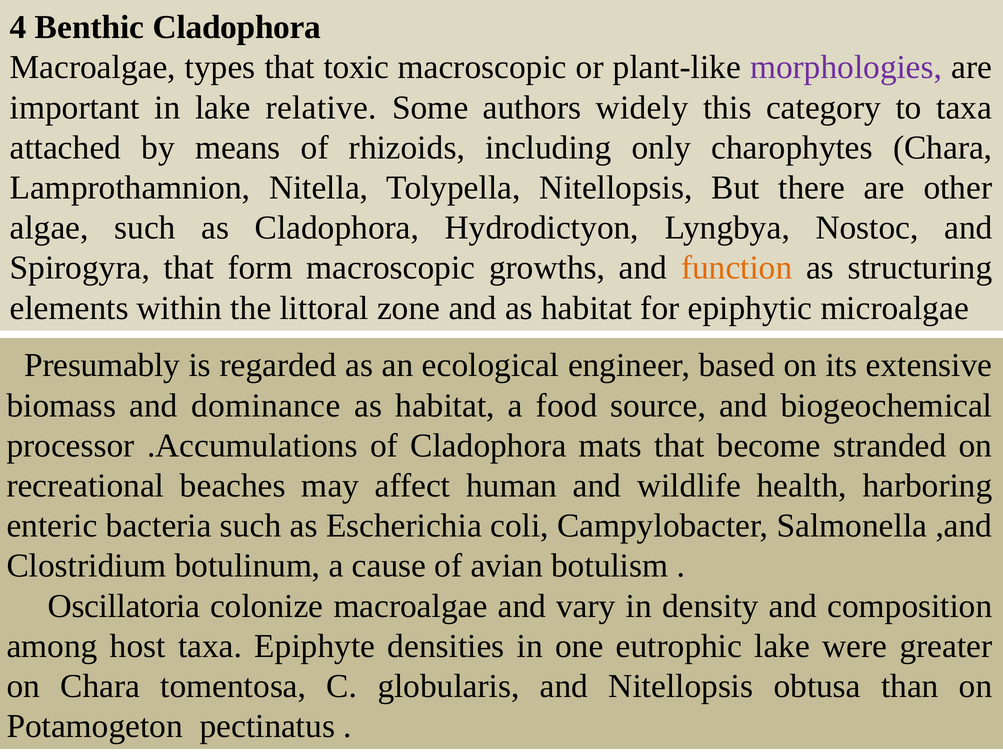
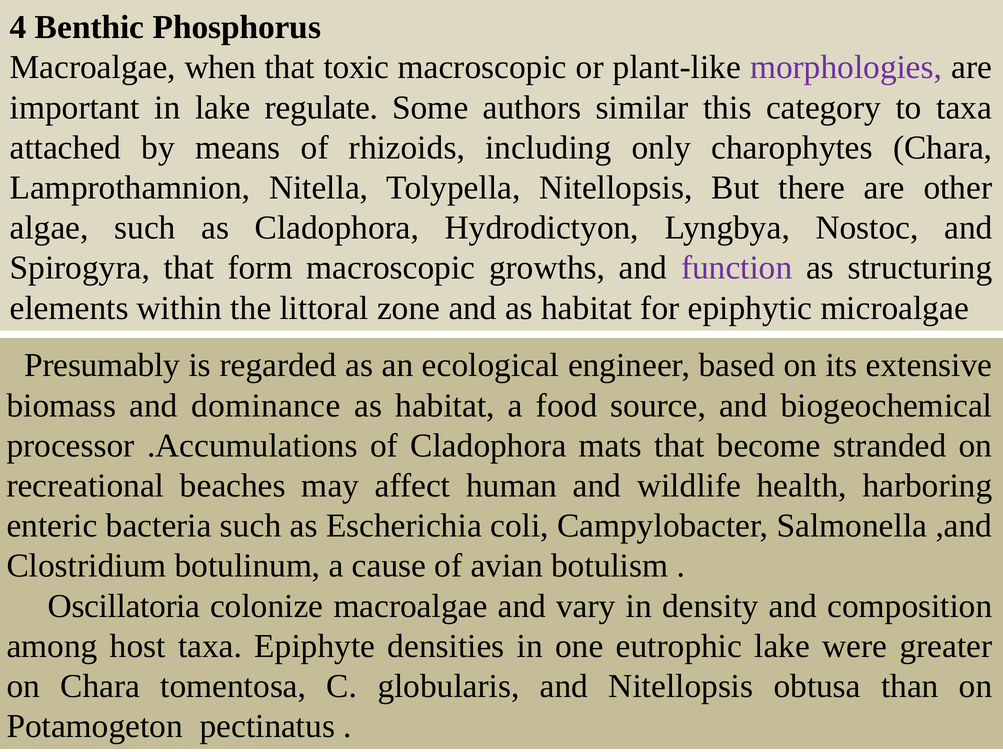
Benthic Cladophora: Cladophora -> Phosphorus (237, 27)
types: types -> when (220, 67)
relative: relative -> regulate (322, 108)
widely: widely -> similar (642, 108)
function colour: orange -> purple (737, 268)
